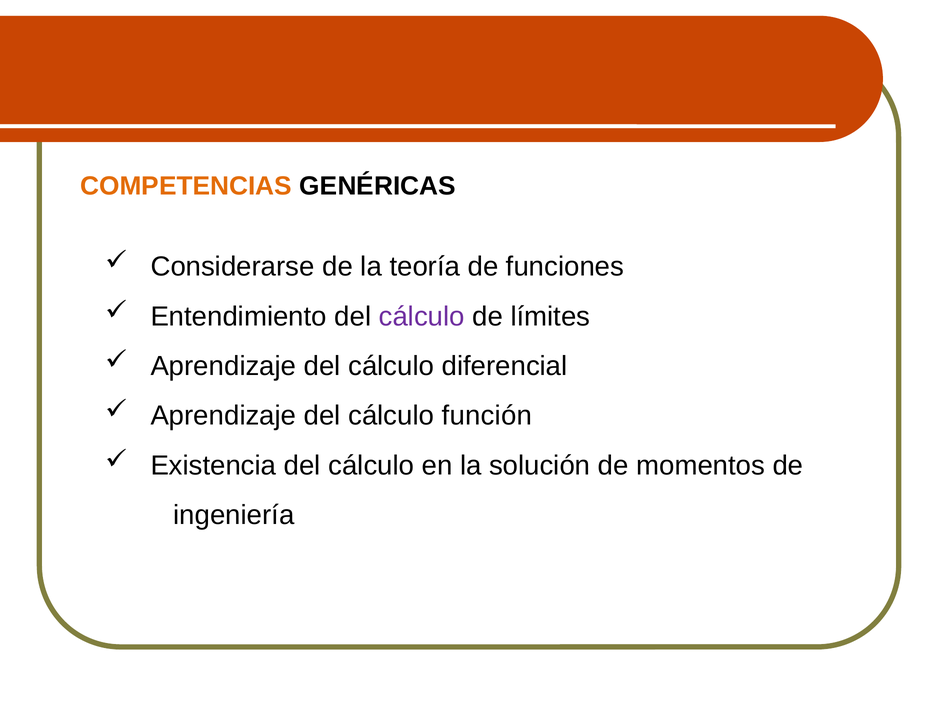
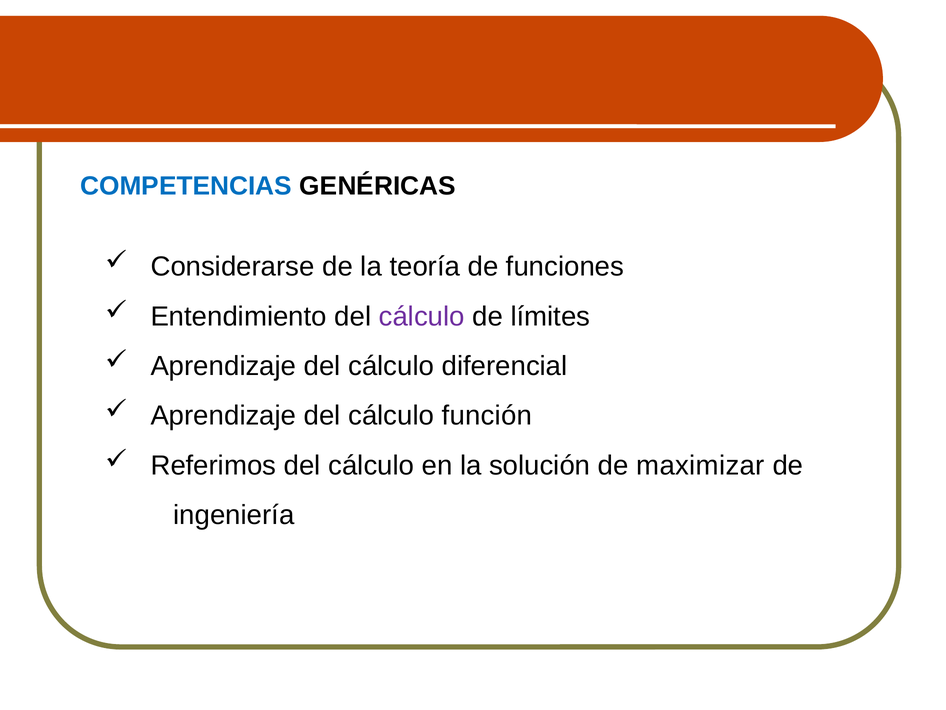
COMPETENCIAS colour: orange -> blue (186, 186)
Existencia: Existencia -> Referimos (213, 465)
momentos: momentos -> maximizar (700, 465)
